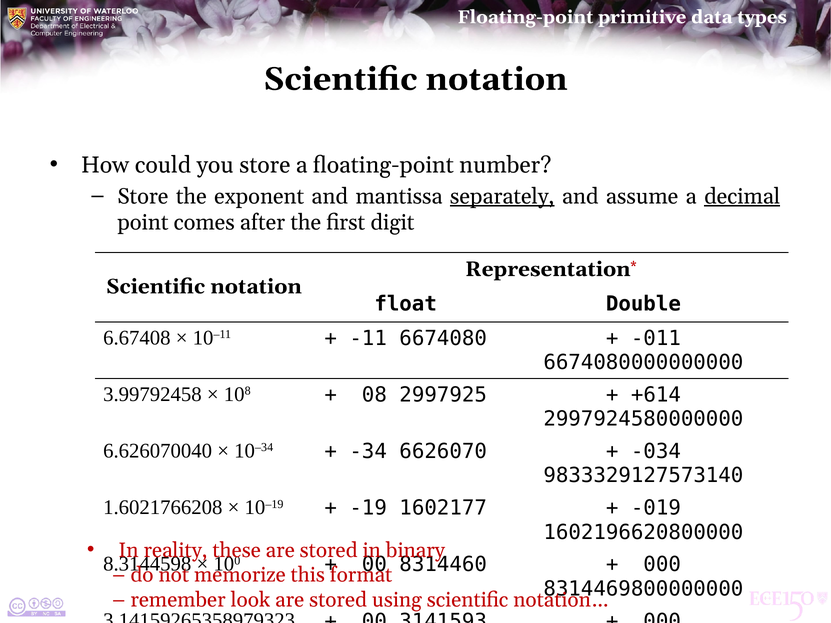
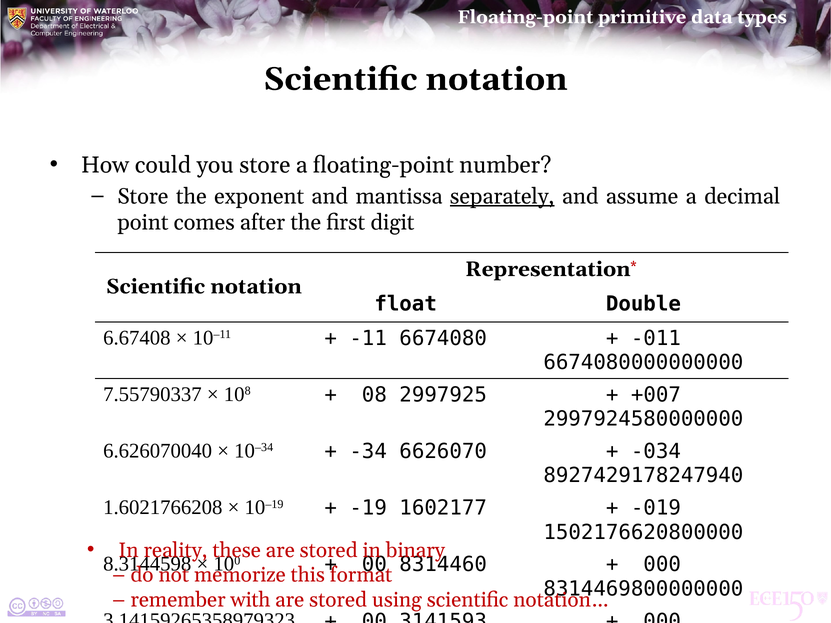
decimal underline: present -> none (742, 196)
3.99792458: 3.99792458 -> 7.55790337 (152, 394)
+614: +614 -> +007 (656, 395)
9833329127573140: 9833329127573140 -> 8927429178247940 (643, 476)
1602196620800000: 1602196620800000 -> 1502176620800000 (643, 532)
look: look -> with (251, 600)
